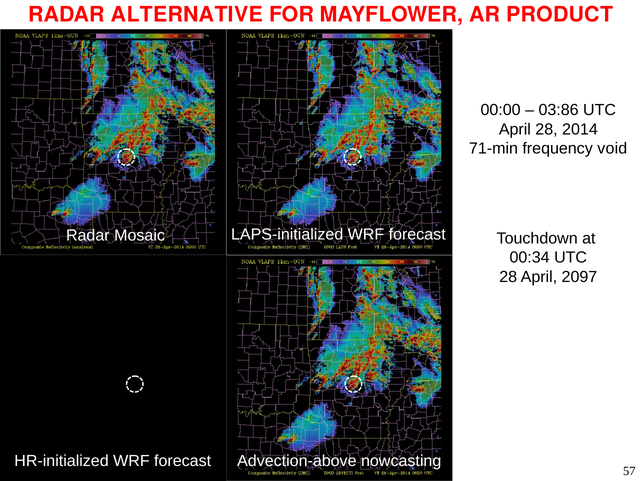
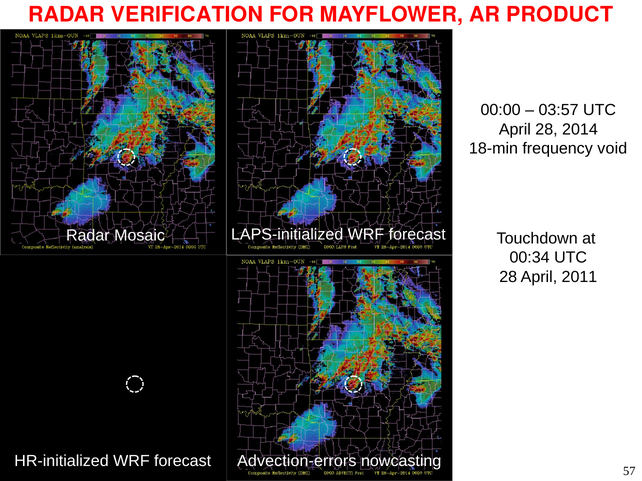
ALTERNATIVE: ALTERNATIVE -> VERIFICATION (187, 15)
03:86: 03:86 -> 03:57 (559, 110)
71-min: 71-min -> 18-min (494, 149)
2097: 2097 -> 2011 (579, 277)
Advection-above: Advection-above -> Advection-errors (297, 461)
